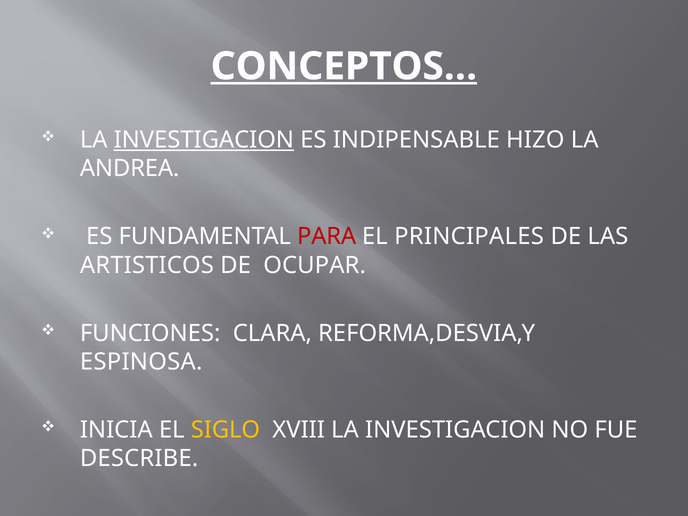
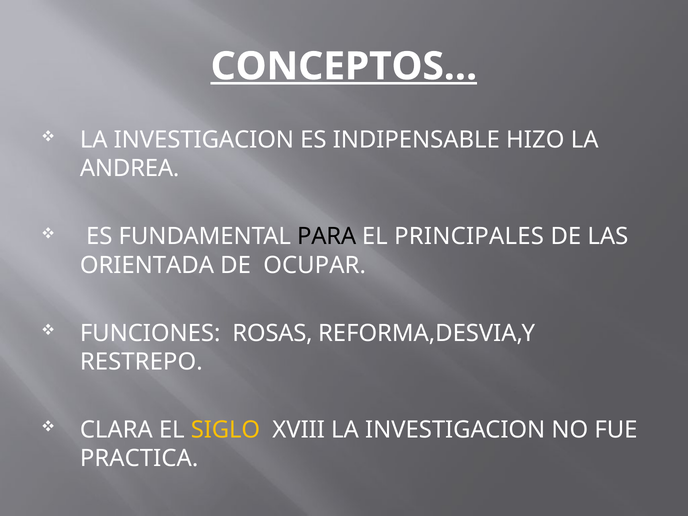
INVESTIGACION underline: present -> none (204, 140)
PARA colour: red -> black (327, 236)
ARTISTICOS: ARTISTICOS -> ORIENTADA (147, 265)
CLARA: CLARA -> ROSAS (272, 333)
ESPINOSA: ESPINOSA -> RESTREPO (141, 362)
INICIA: INICIA -> CLARA (116, 430)
DESCRIBE: DESCRIBE -> PRACTICA (139, 459)
